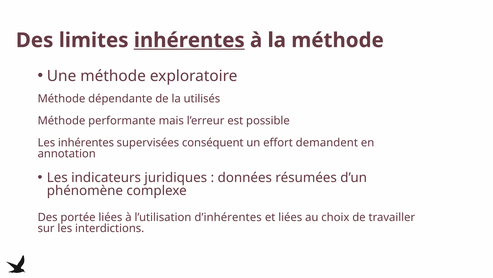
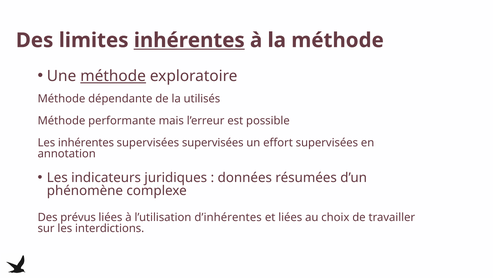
méthode underline: none -> present (113, 76)
supervisées conséquent: conséquent -> supervisées (213, 142)
effort demandent: demandent -> supervisées (327, 142)
portée: portée -> prévus (78, 217)
